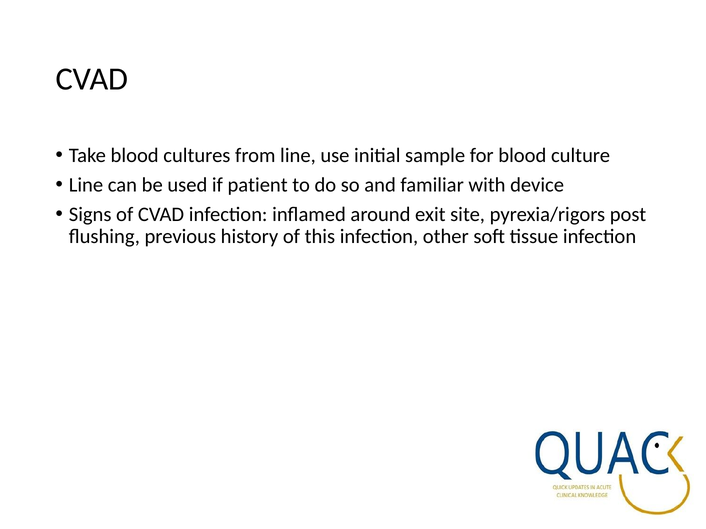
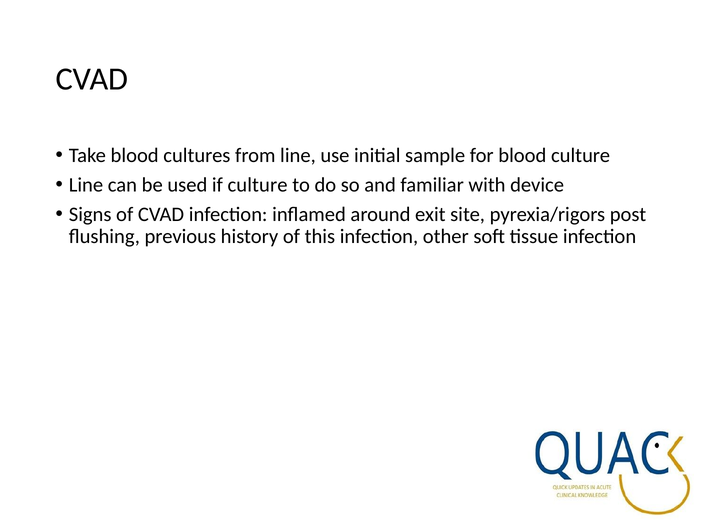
if patient: patient -> culture (258, 185)
